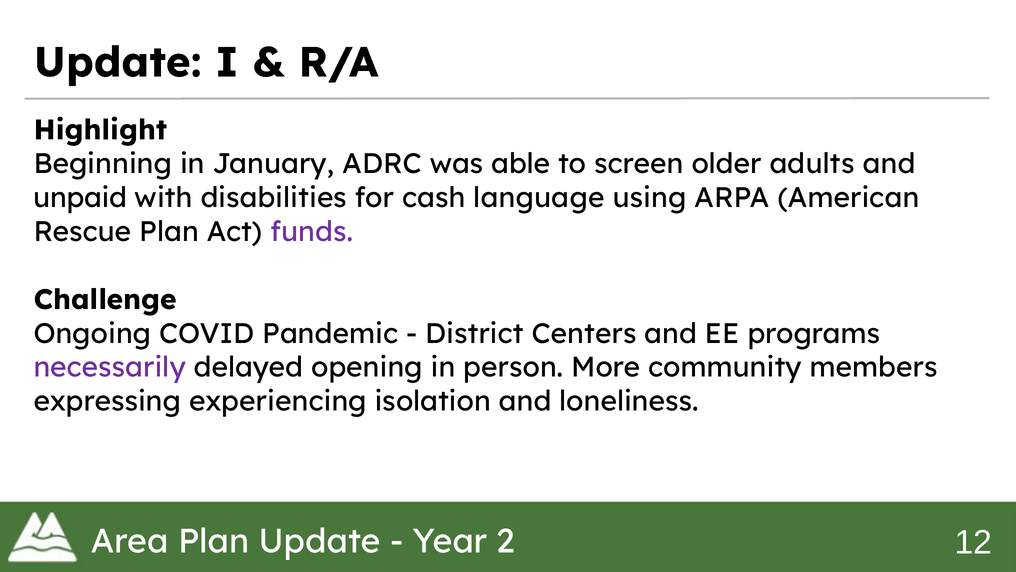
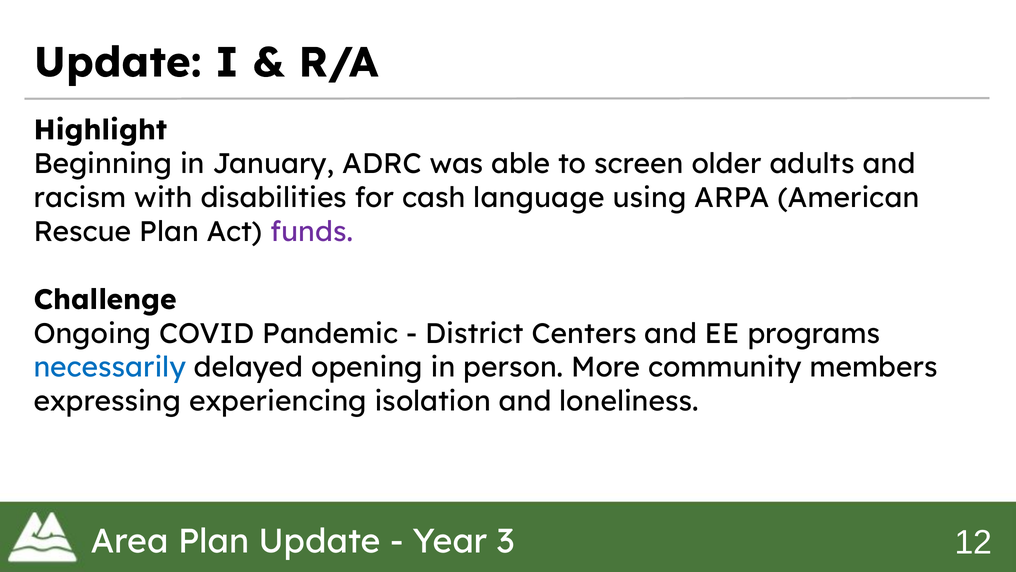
unpaid: unpaid -> racism (80, 198)
necessarily colour: purple -> blue (110, 367)
2: 2 -> 3 (506, 541)
